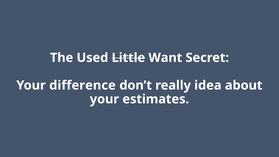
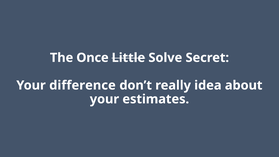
Used: Used -> Once (92, 58)
Want: Want -> Solve (165, 58)
